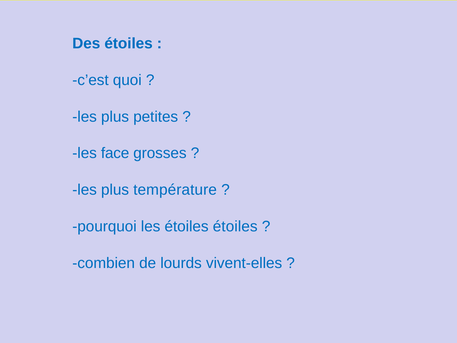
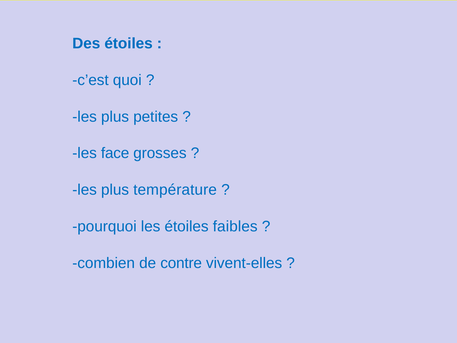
étoiles étoiles: étoiles -> faibles (235, 226)
lourds: lourds -> contre (181, 263)
